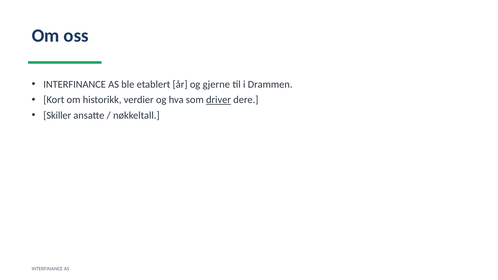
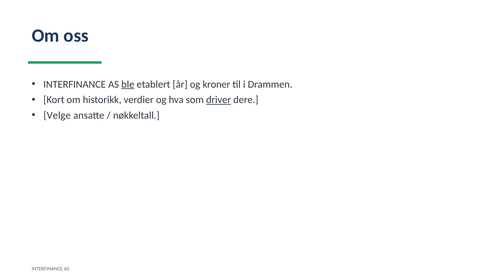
ble underline: none -> present (128, 84)
gjerne: gjerne -> kroner (216, 84)
Skiller: Skiller -> Velge (57, 115)
